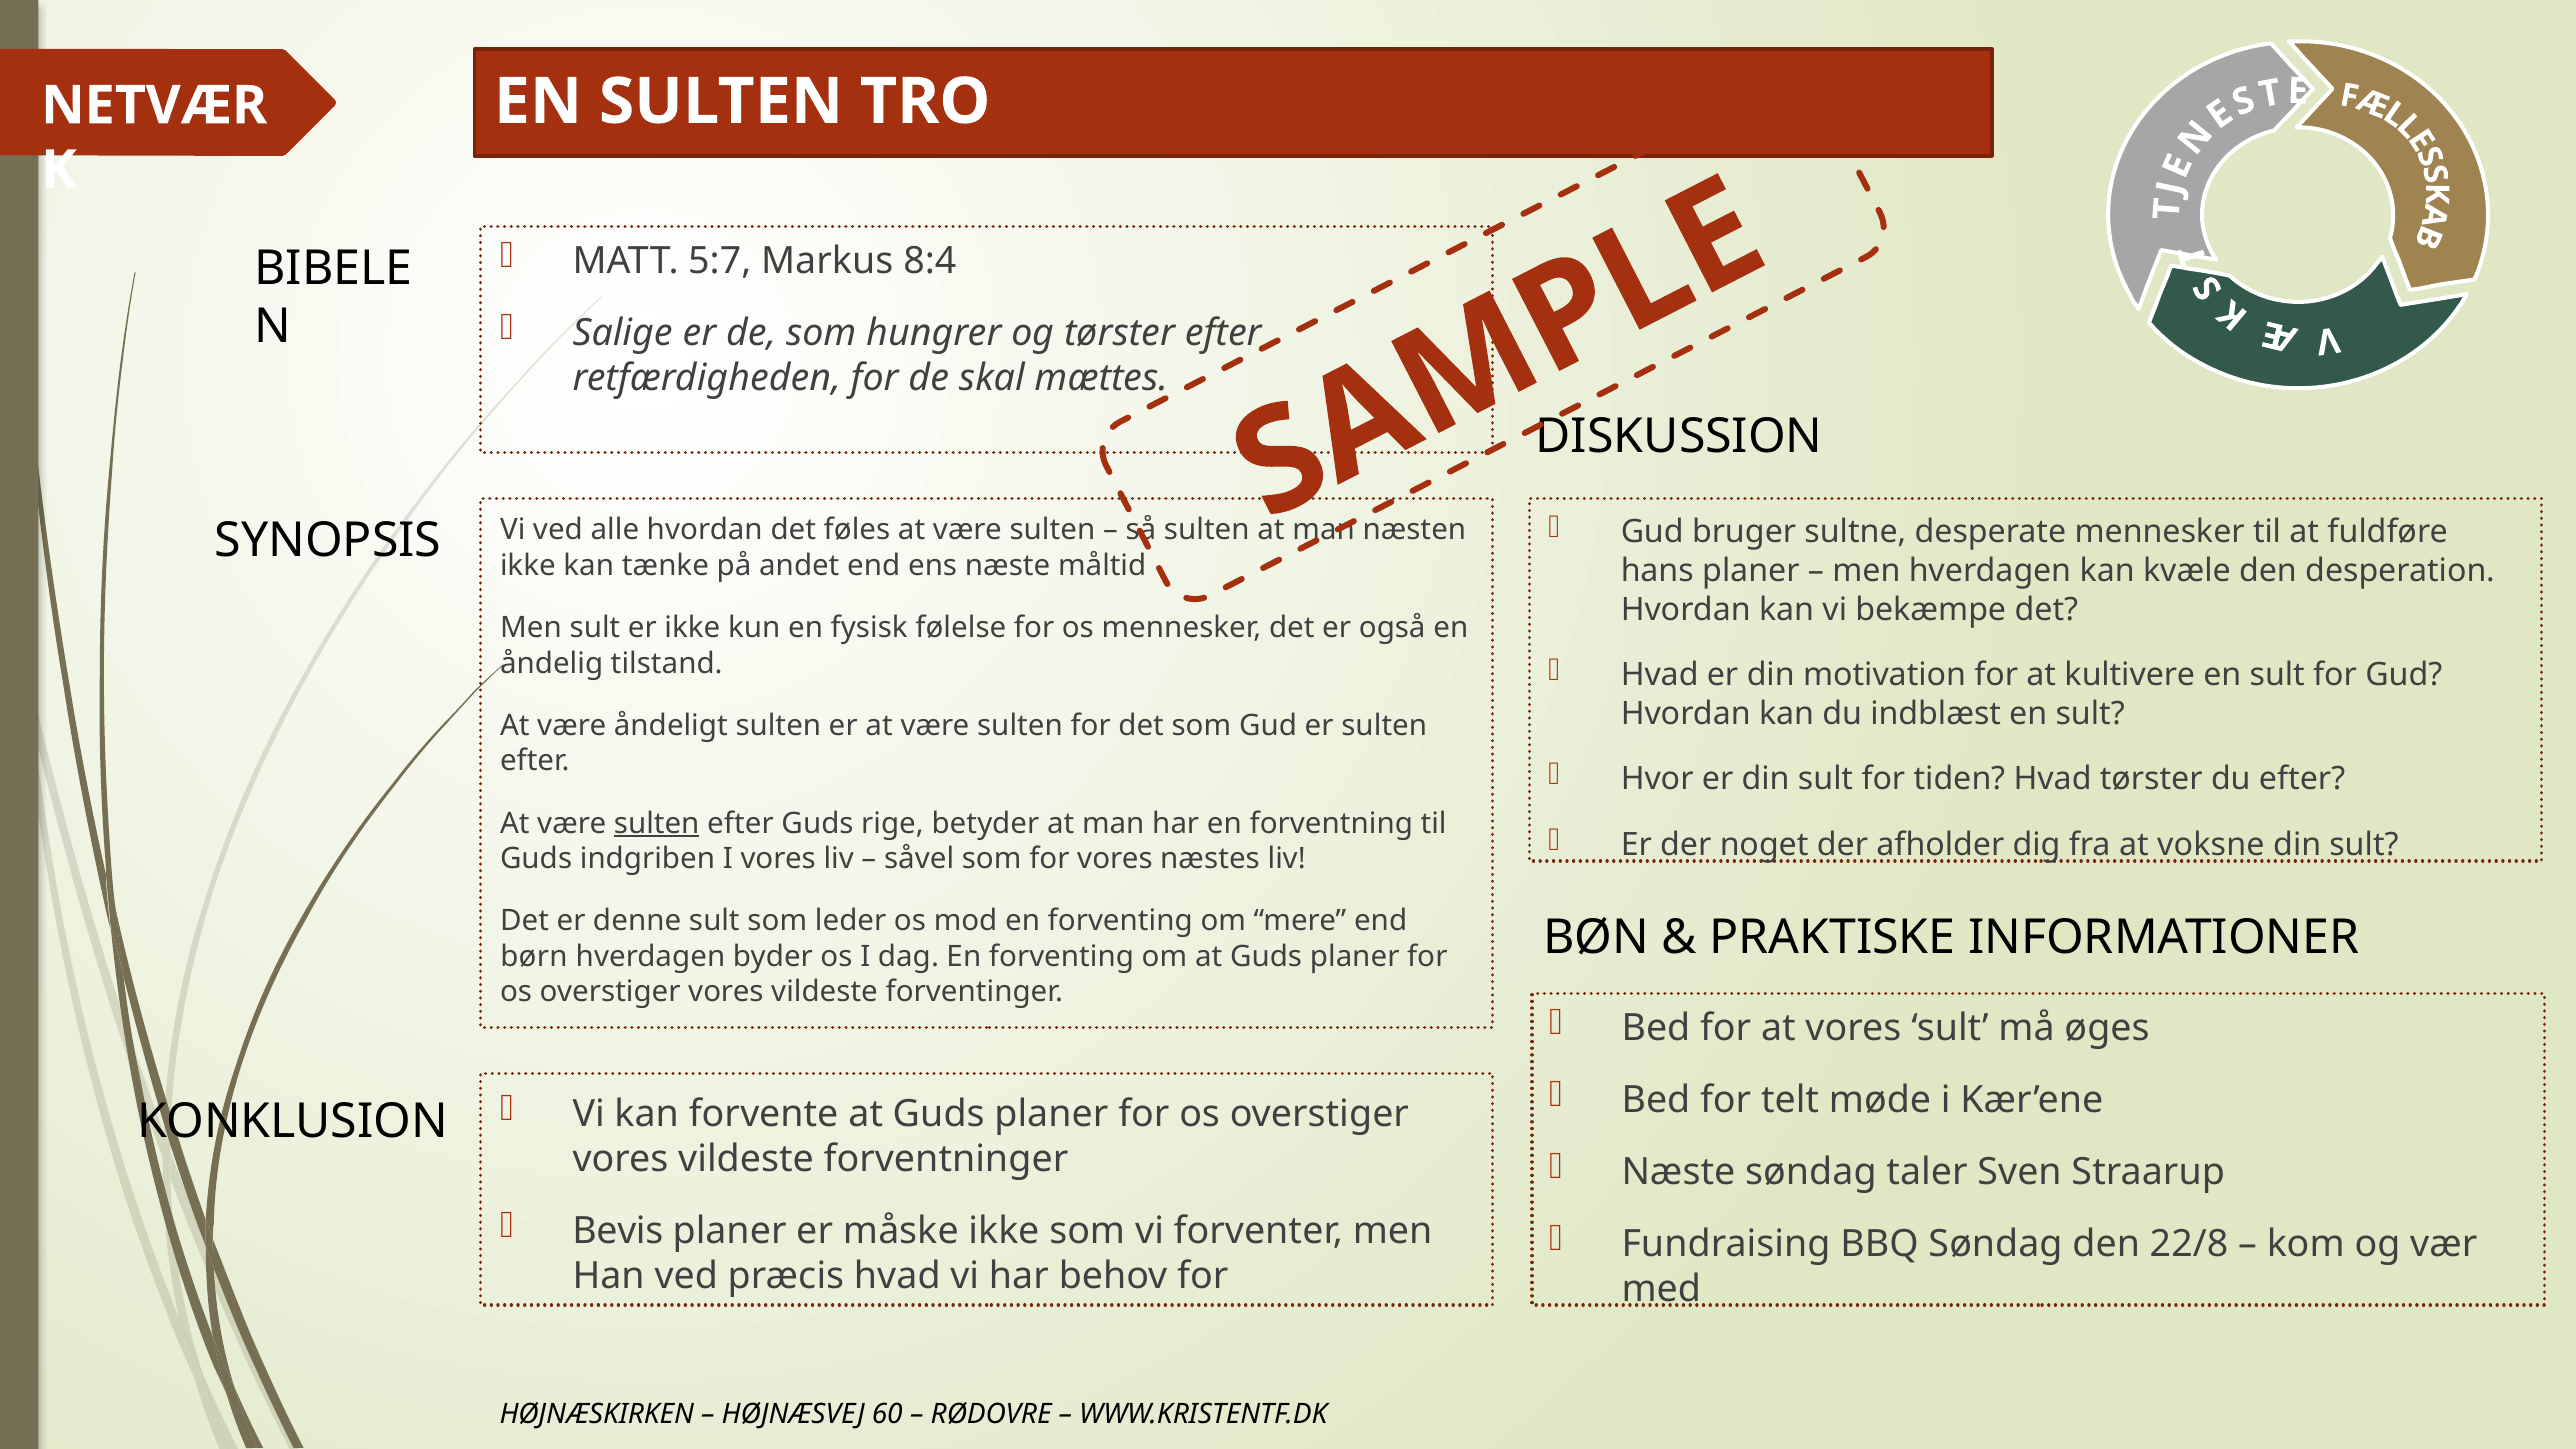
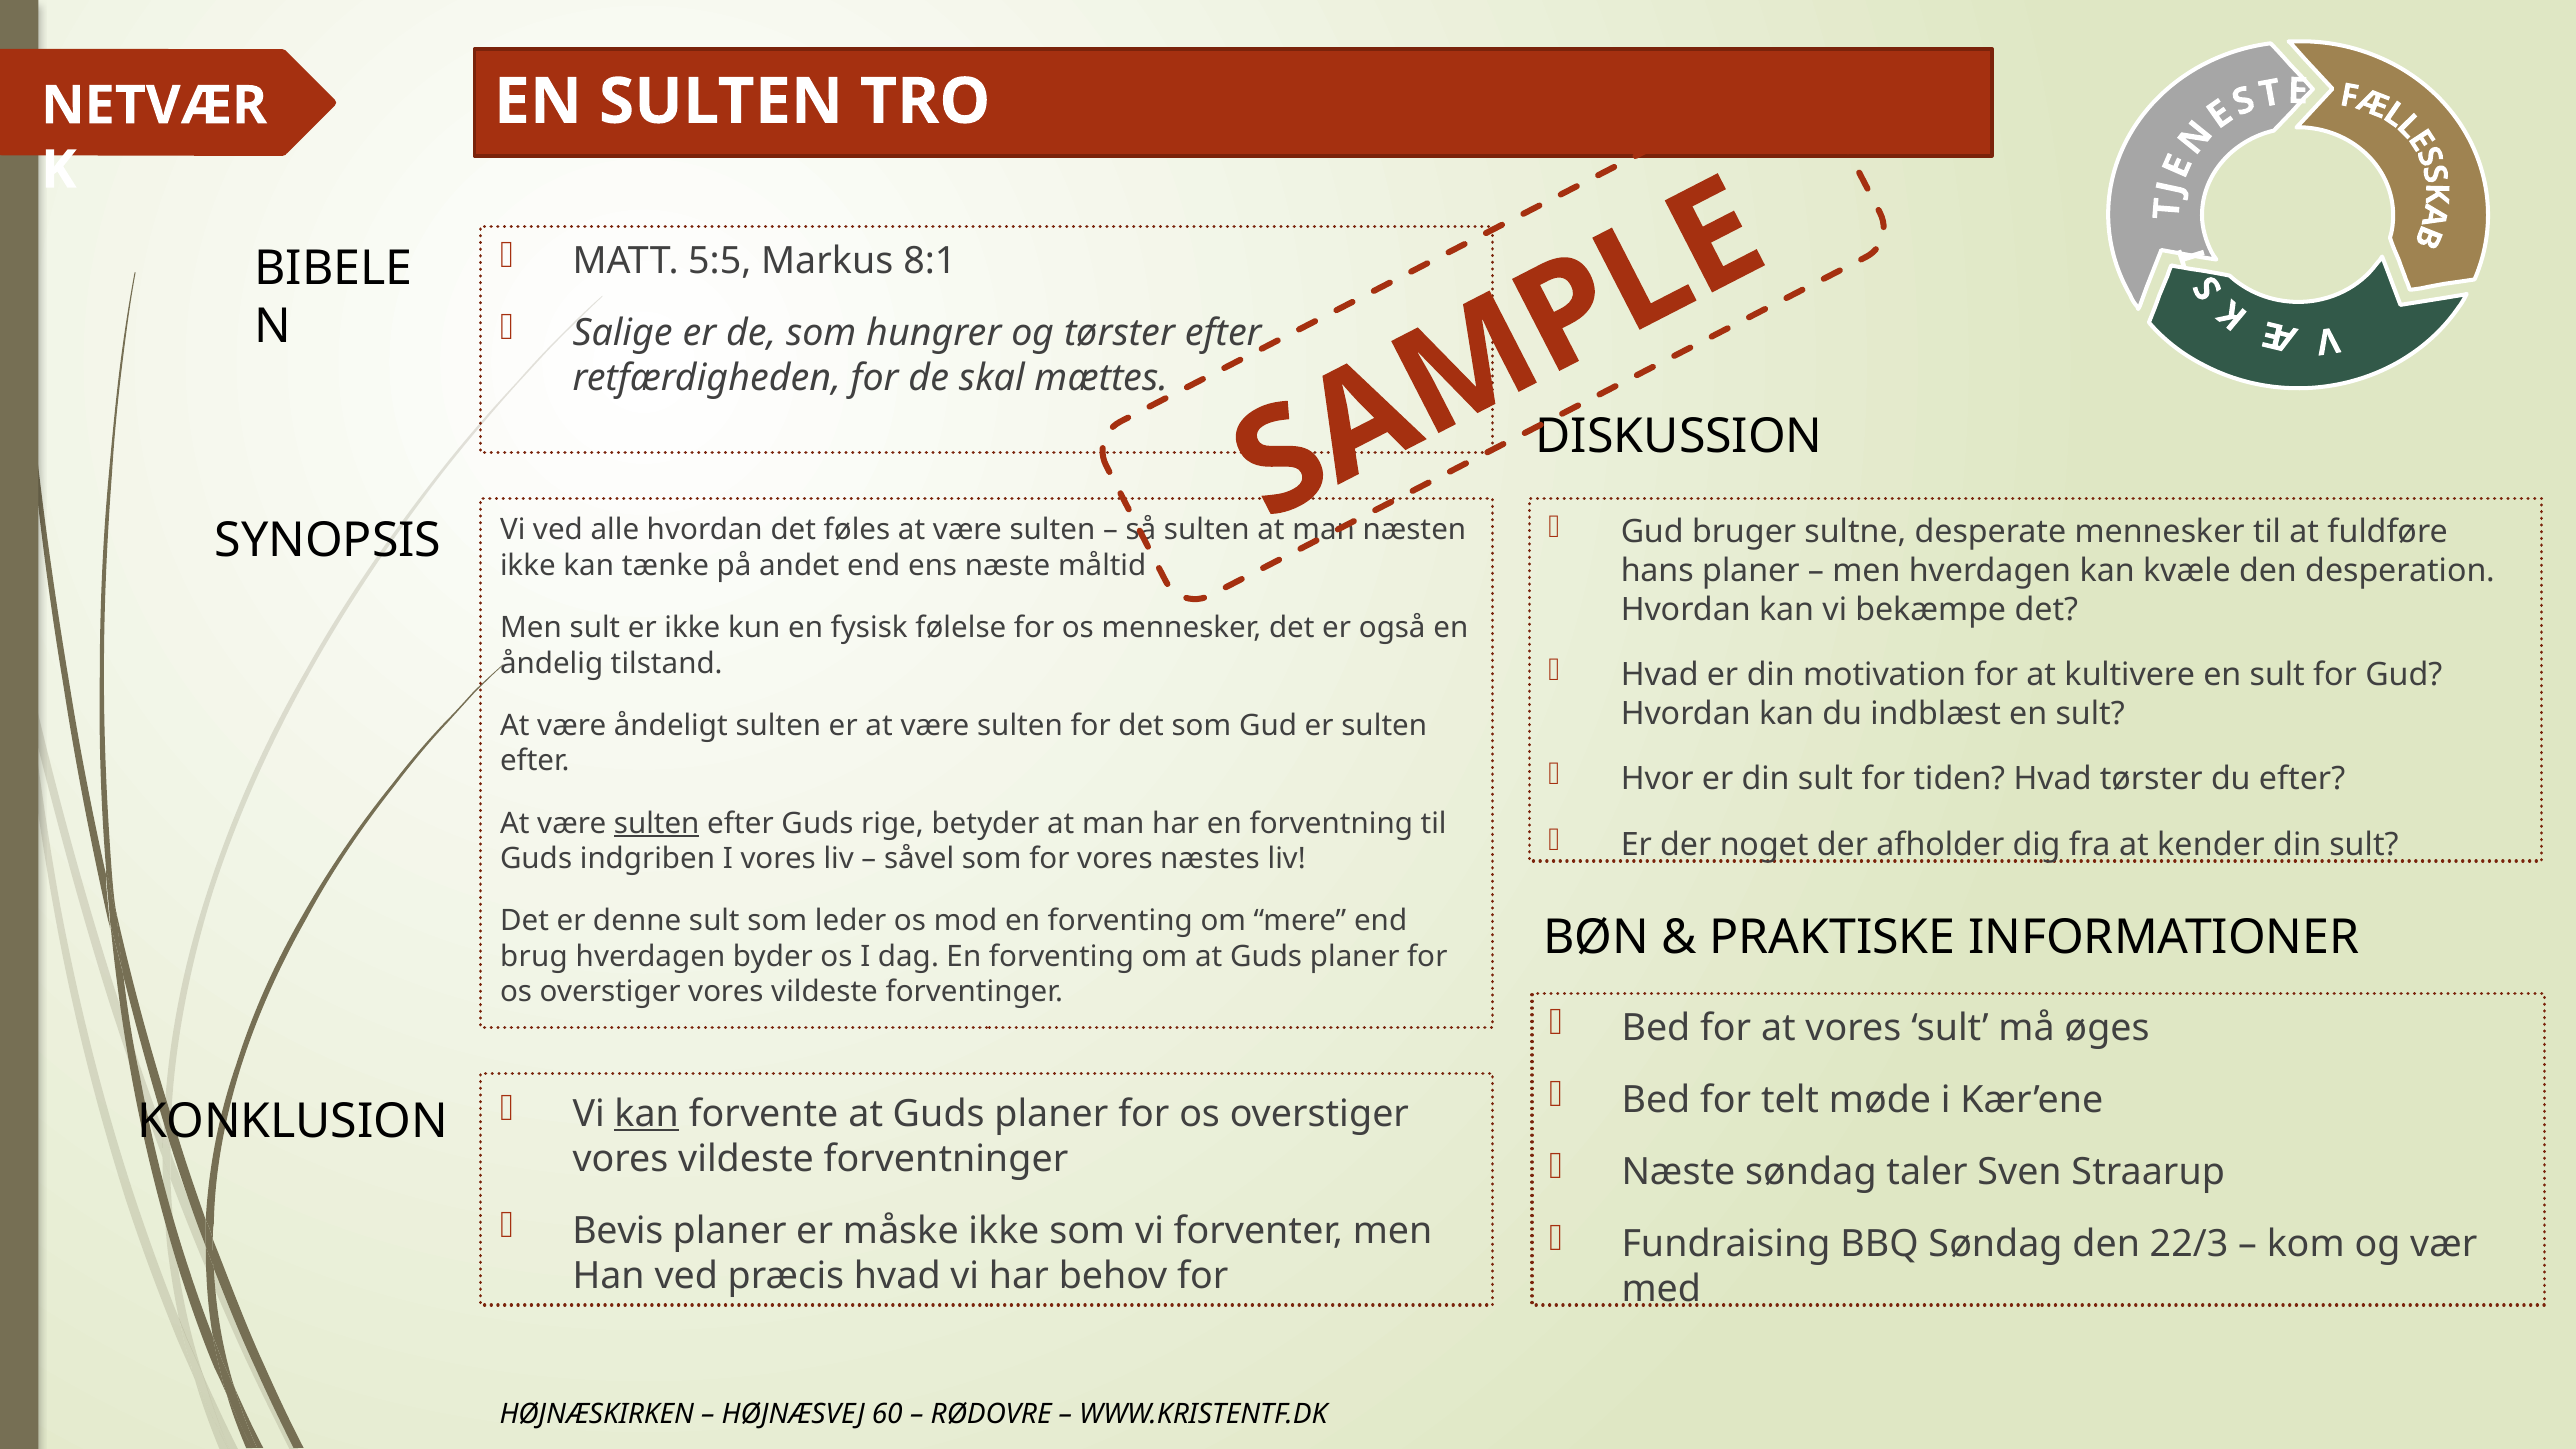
5:7: 5:7 -> 5:5 (720, 261)
8:4: 8:4 -> 8:1 (930, 261)
voksne: voksne -> kender (2211, 845)
børn: børn -> brug (534, 957)
kan underline: none -> present (647, 1114)
22/8: 22/8 -> 22/3 (2189, 1244)
